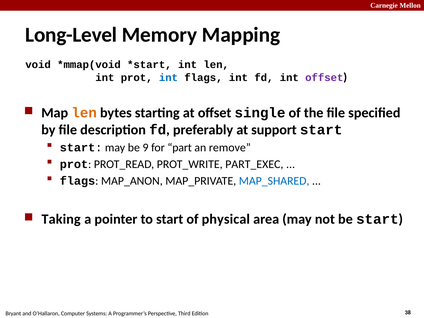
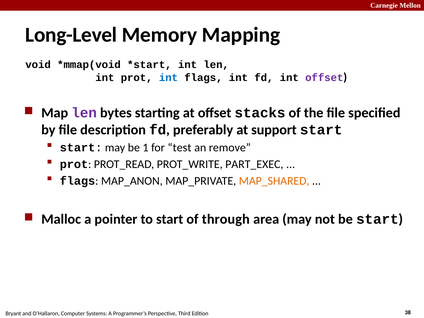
len colour: orange -> purple (84, 113)
single: single -> stacks (260, 113)
9: 9 -> 1 (145, 148)
part: part -> test (180, 148)
MAP_SHARED colour: blue -> orange (274, 181)
Taking: Taking -> Malloc (61, 219)
physical: physical -> through (226, 219)
